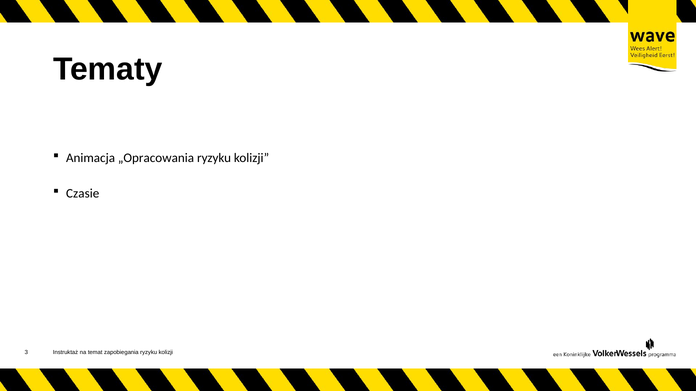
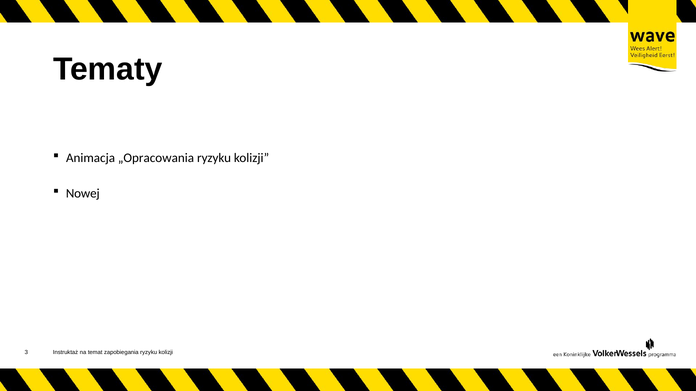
Czasie: Czasie -> Nowej (83, 193)
